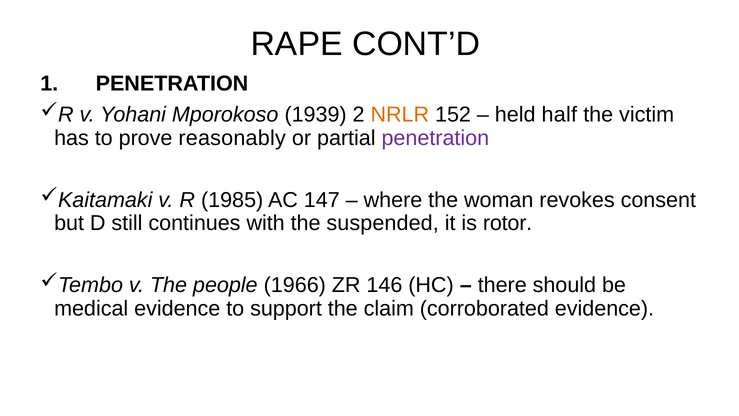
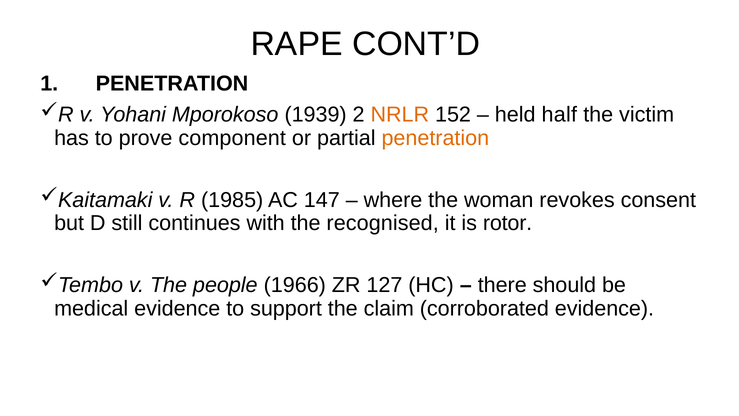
reasonably: reasonably -> component (232, 138)
penetration colour: purple -> orange (435, 138)
suspended: suspended -> recognised (383, 223)
146: 146 -> 127 (384, 285)
